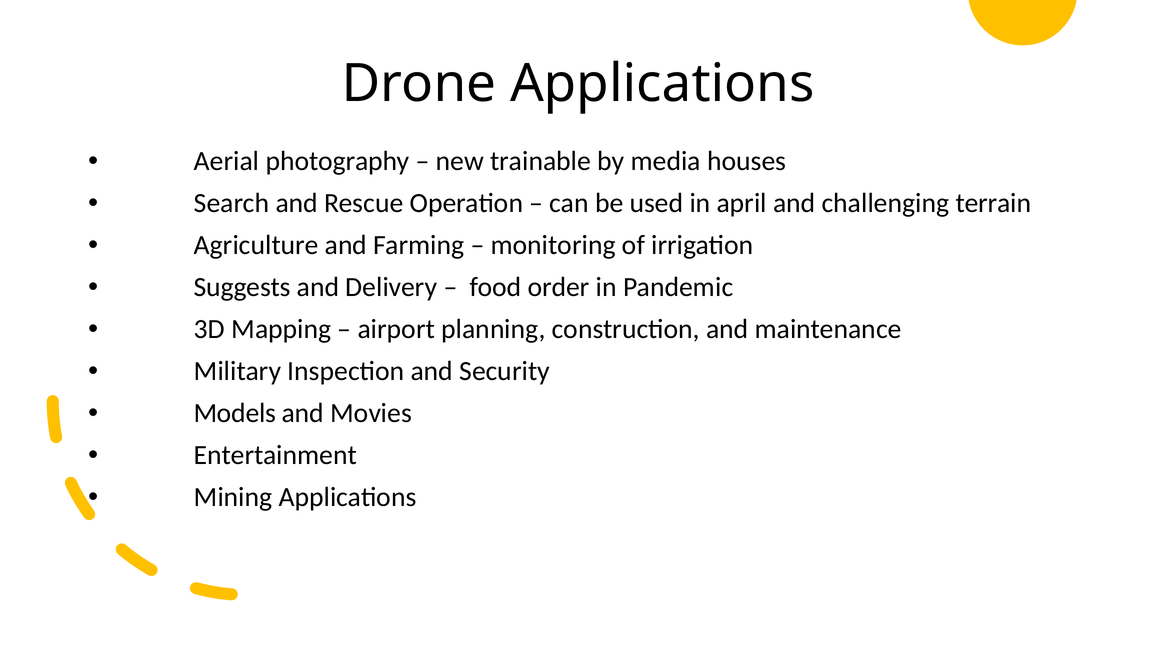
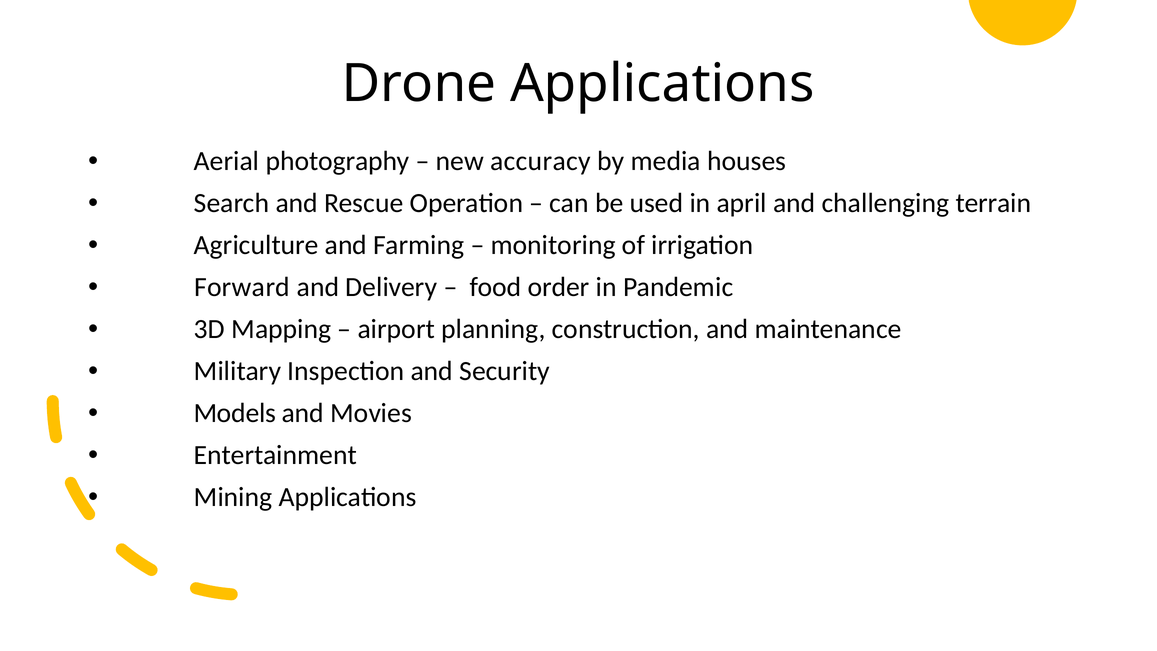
trainable: trainable -> accuracy (540, 161)
Suggests: Suggests -> Forward (242, 287)
